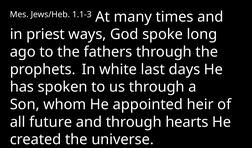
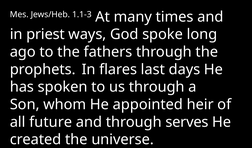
white: white -> flares (118, 69)
hearts: hearts -> serves (187, 122)
